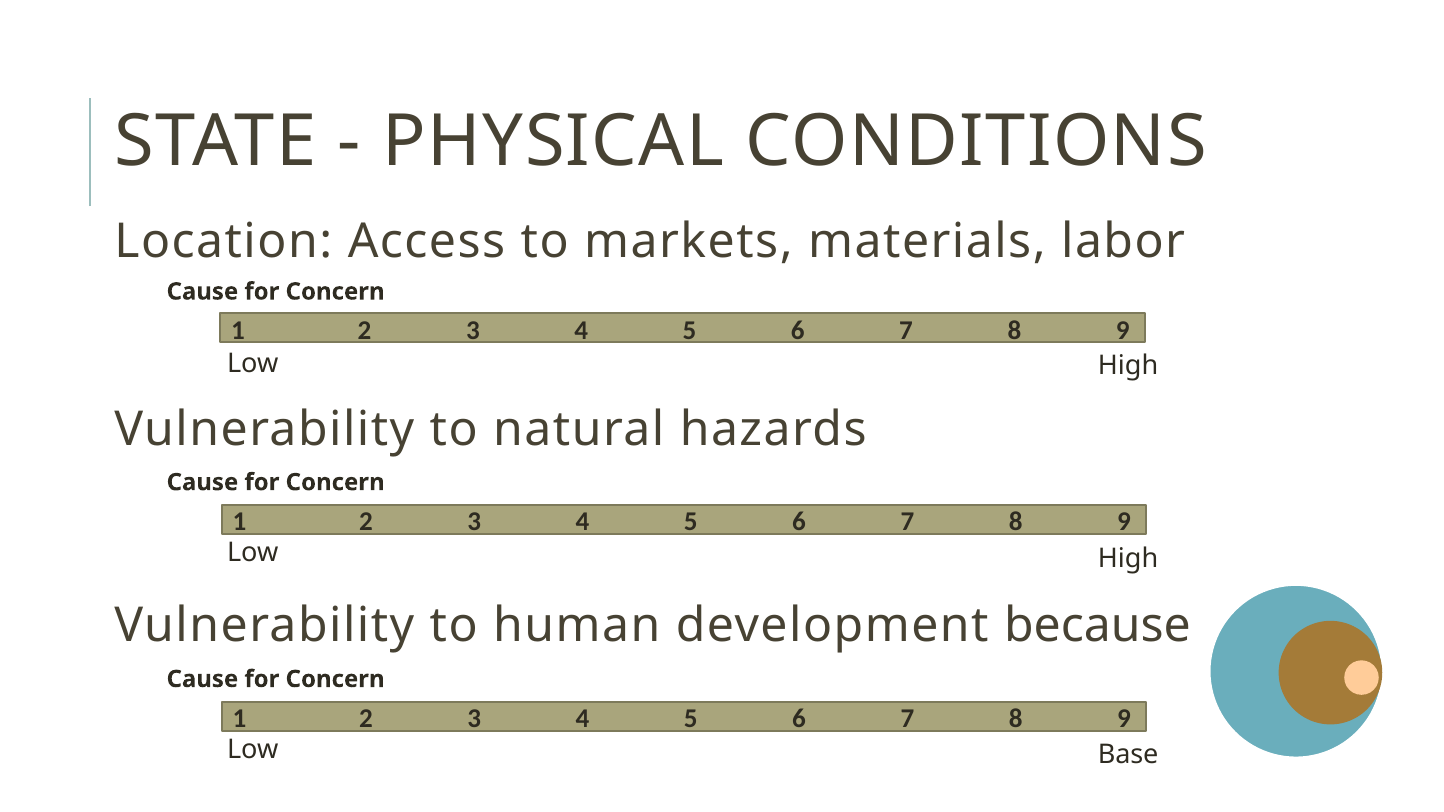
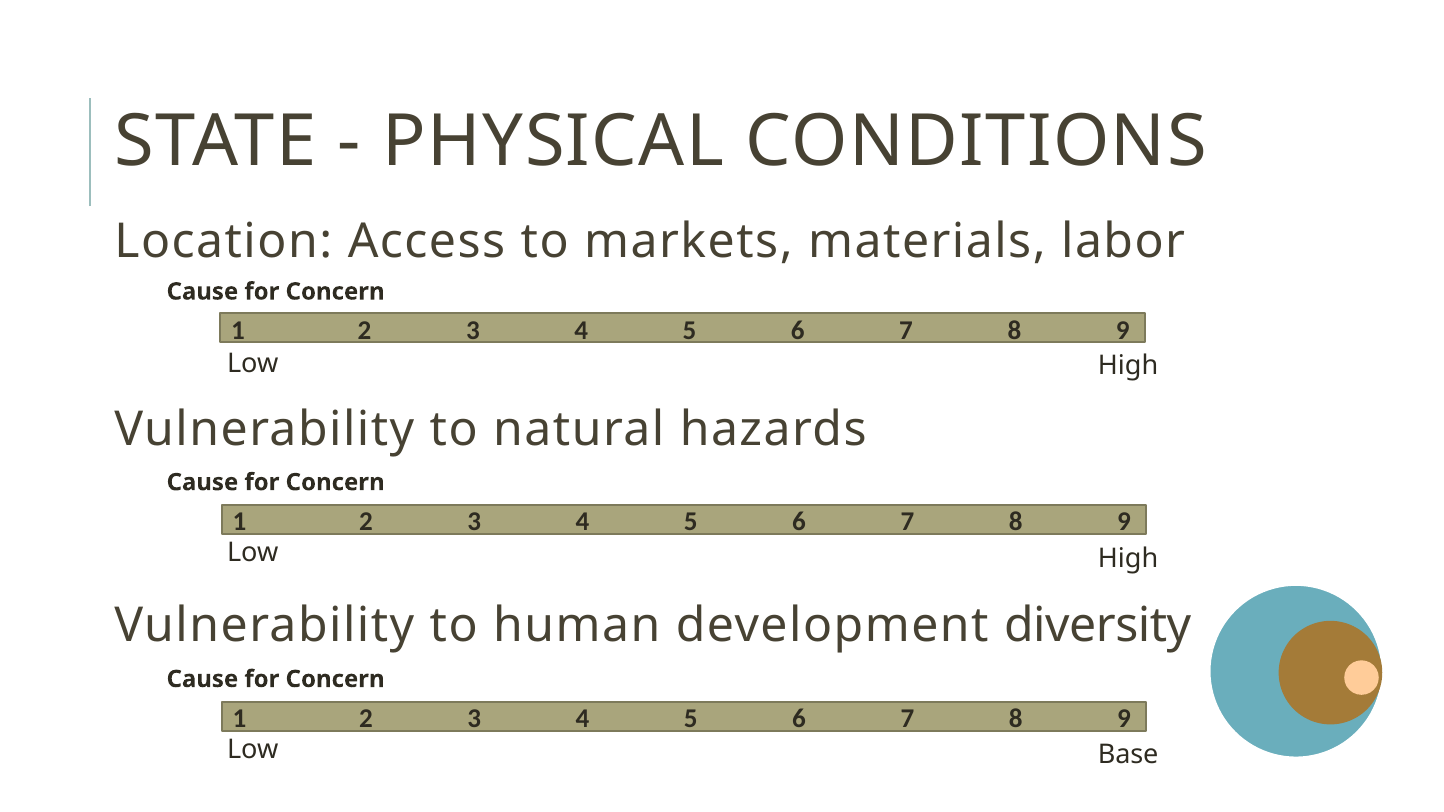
because: because -> diversity (1098, 626)
